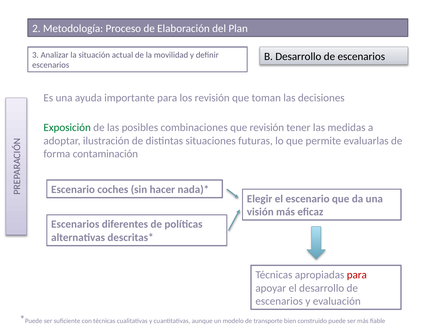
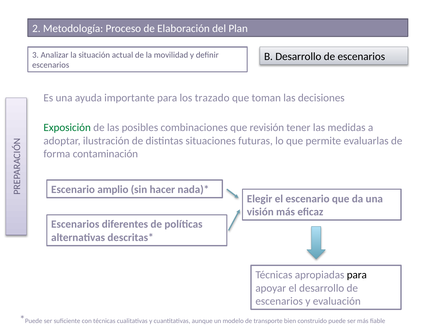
los revisión: revisión -> trazado (212, 98)
coches: coches -> amplio (113, 190)
para colour: red -> black (357, 275)
